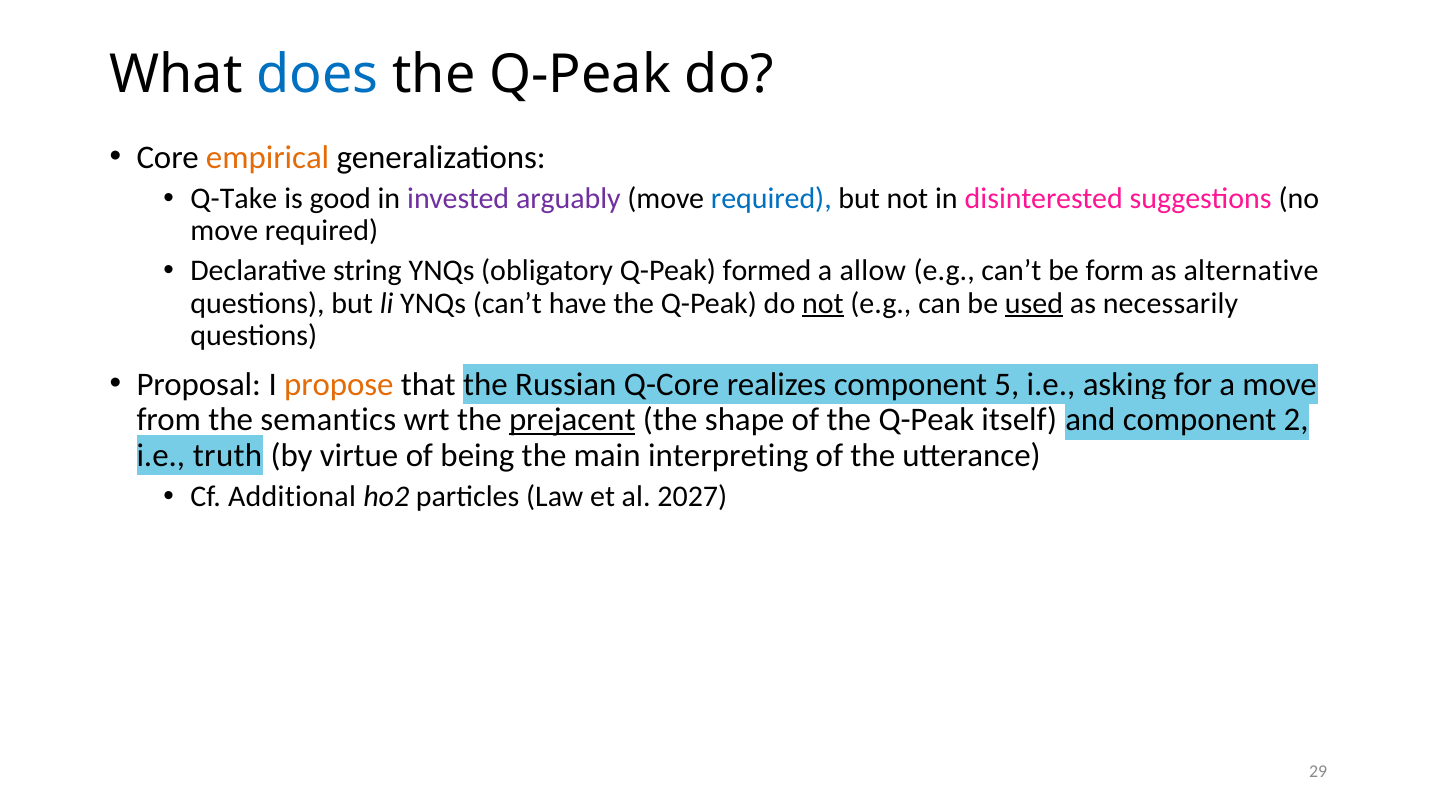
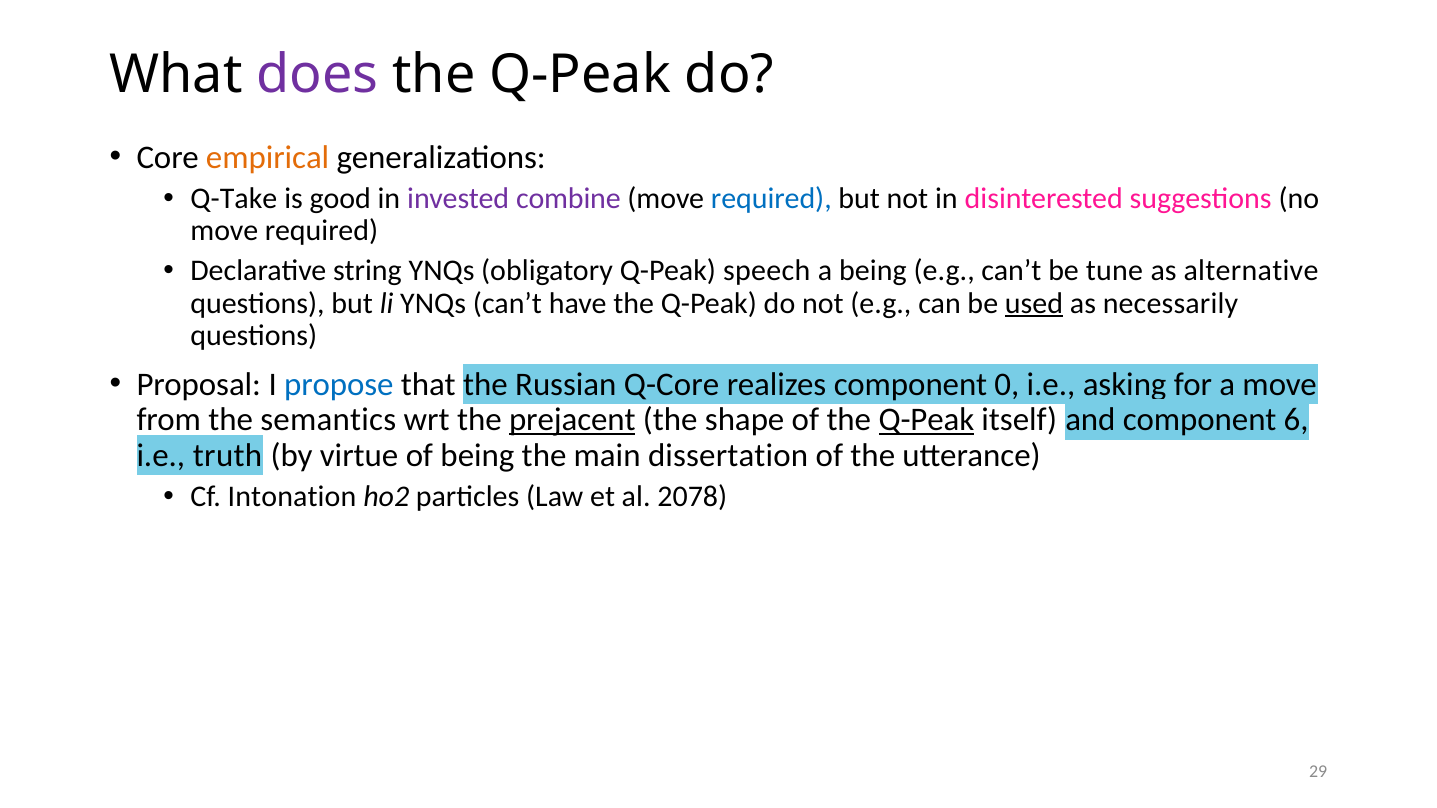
does colour: blue -> purple (318, 75)
arguably: arguably -> combine (568, 199)
formed: formed -> speech (767, 271)
a allow: allow -> being (873, 271)
form: form -> tune (1115, 271)
not underline: present -> none (823, 303)
propose colour: orange -> blue (339, 385)
5: 5 -> 0 (1007, 385)
Q-Peak underline: none -> present (926, 420)
2: 2 -> 6 (1296, 420)
interpreting: interpreting -> dissertation (728, 456)
Additional: Additional -> Intonation (292, 497)
2027: 2027 -> 2078 (692, 497)
